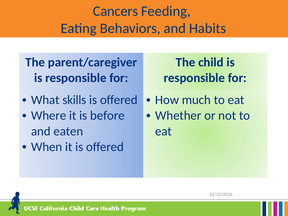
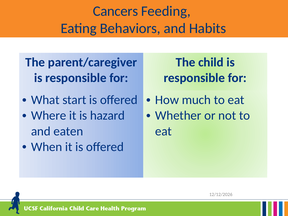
skills: skills -> start (74, 100)
before: before -> hazard (107, 116)
